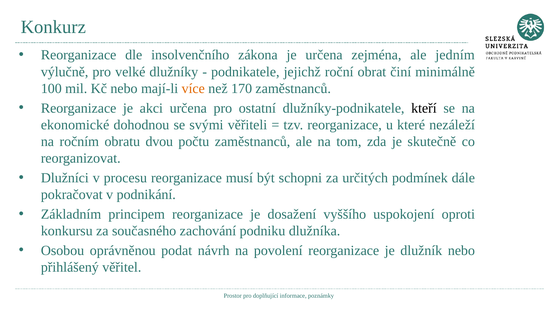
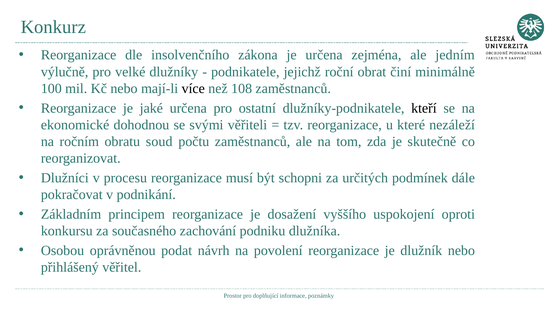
více colour: orange -> black (193, 89)
170: 170 -> 108 (242, 89)
akci: akci -> jaké (151, 108)
dvou: dvou -> soud (159, 142)
